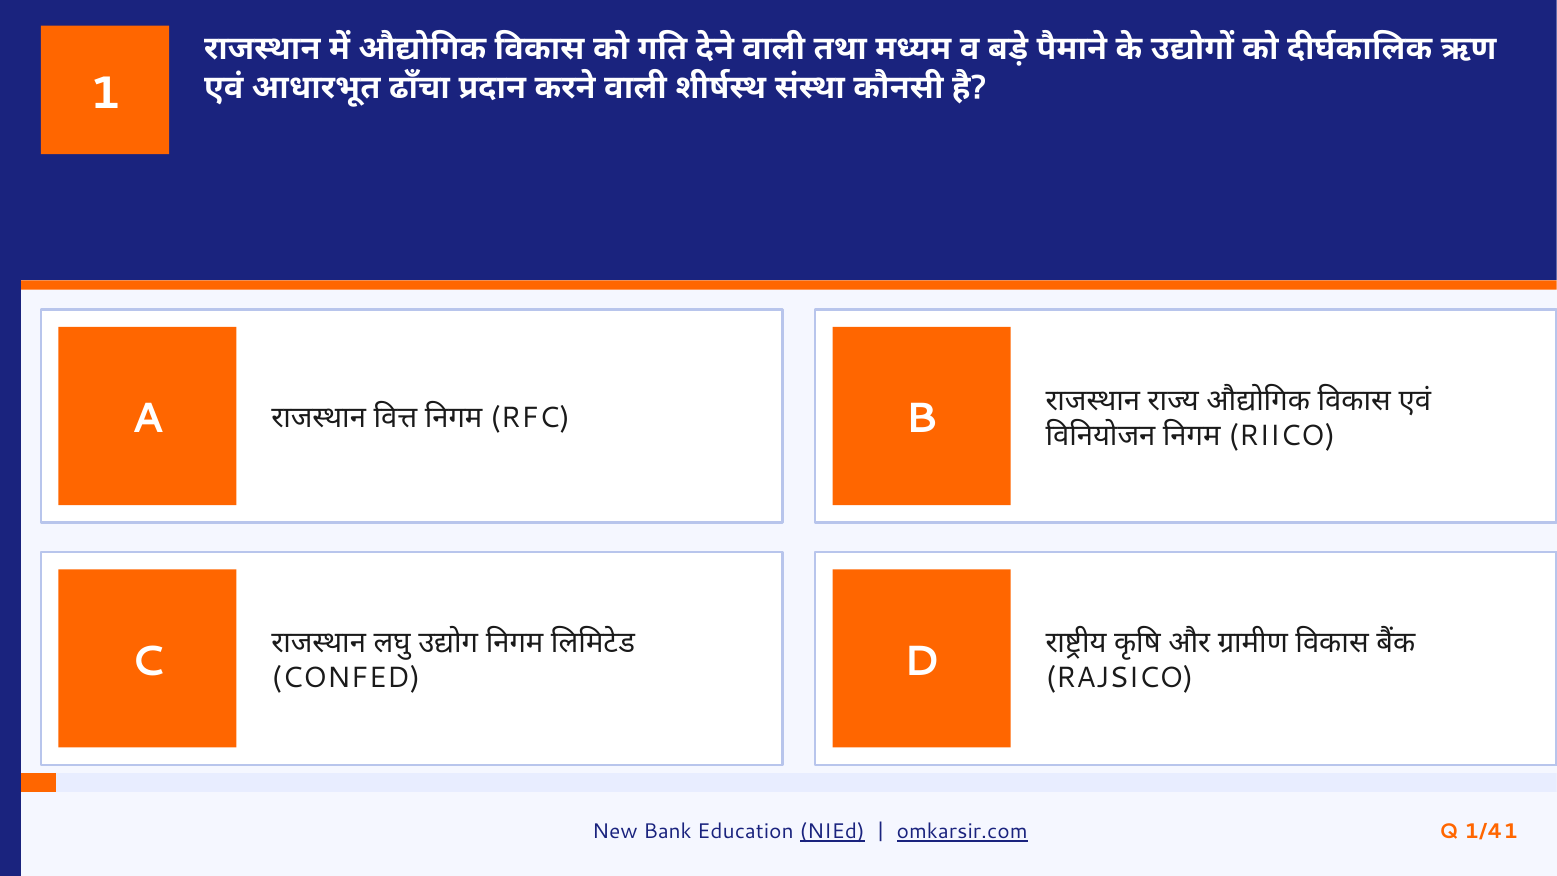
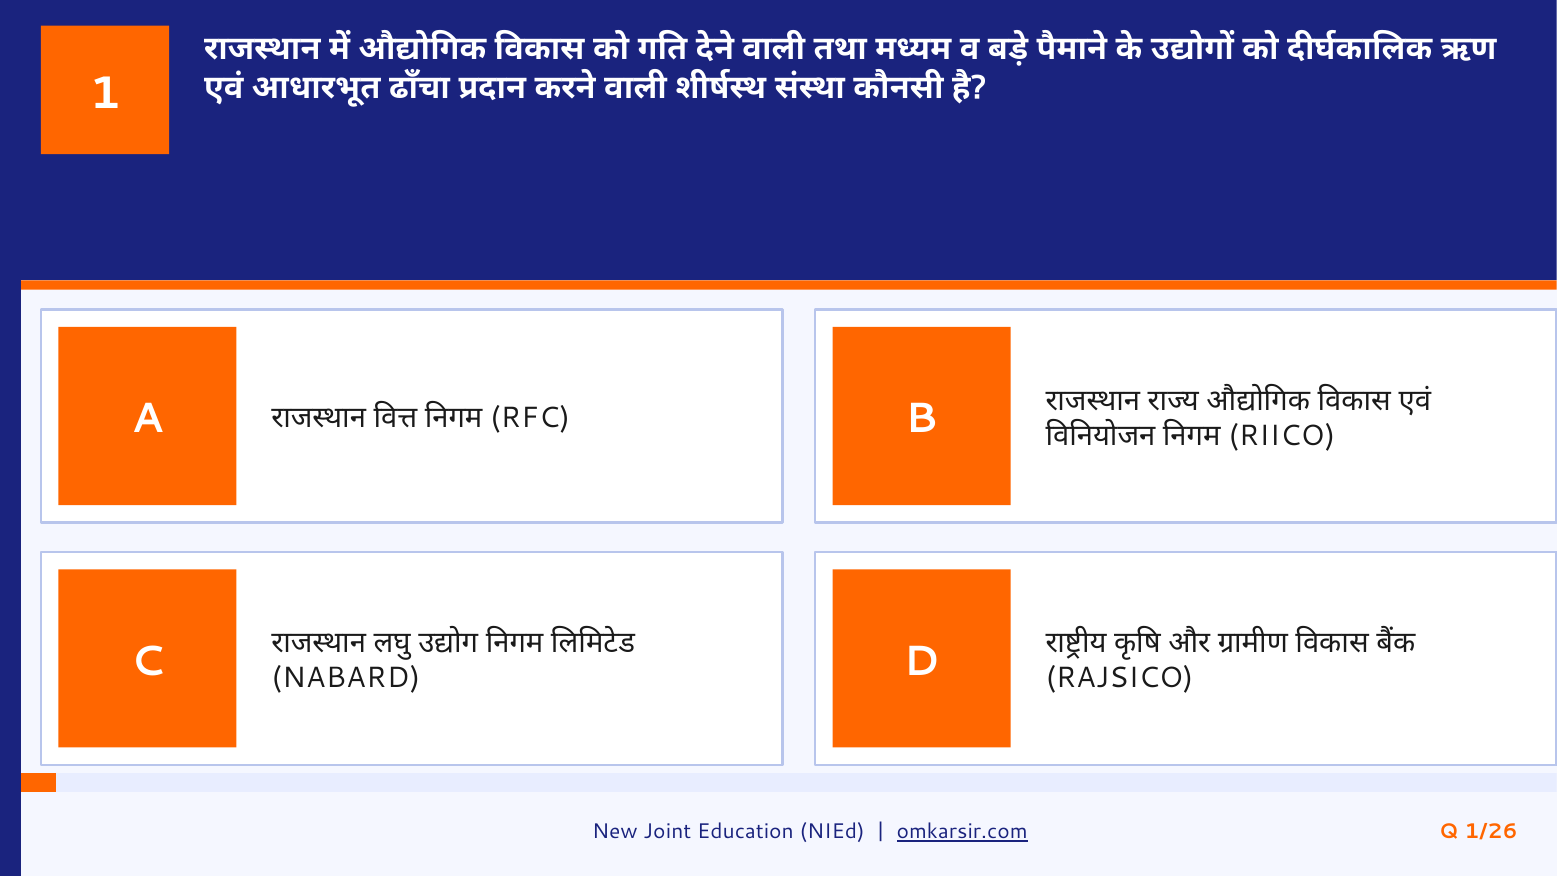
CONFED: CONFED -> NABARD (346, 678)
Bank: Bank -> Joint (667, 832)
NIEd underline: present -> none (832, 832)
1/41: 1/41 -> 1/26 (1491, 832)
